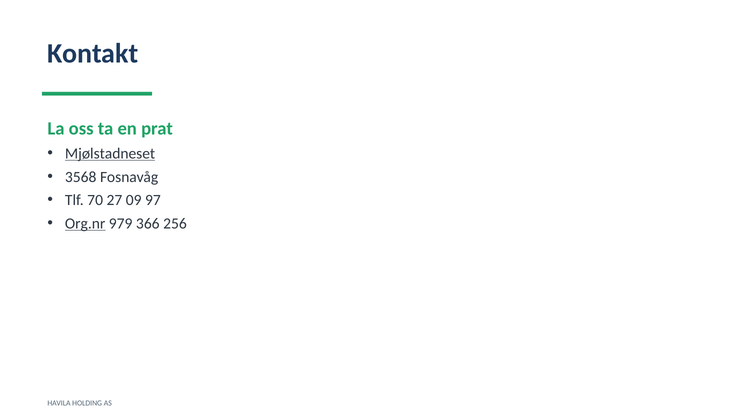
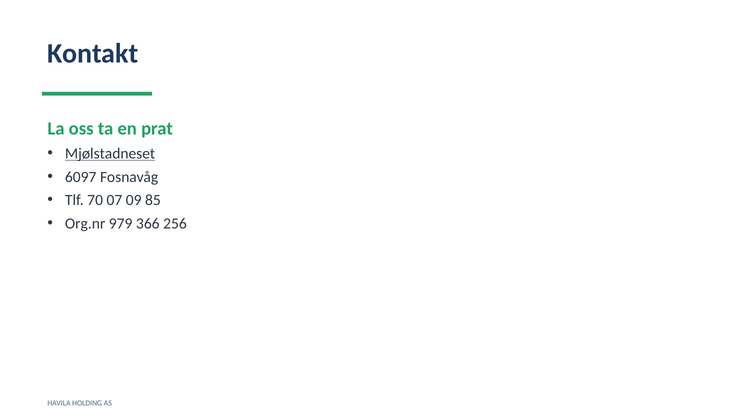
3568: 3568 -> 6097 (81, 177)
27: 27 -> 07 (114, 200)
97: 97 -> 85 (153, 200)
Org.nr underline: present -> none (85, 223)
